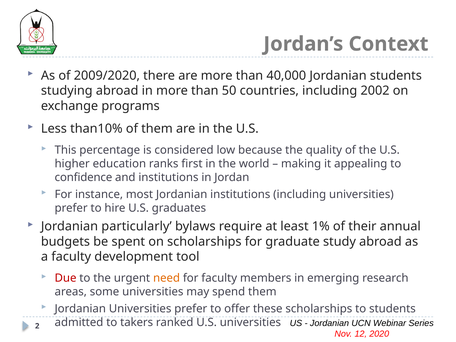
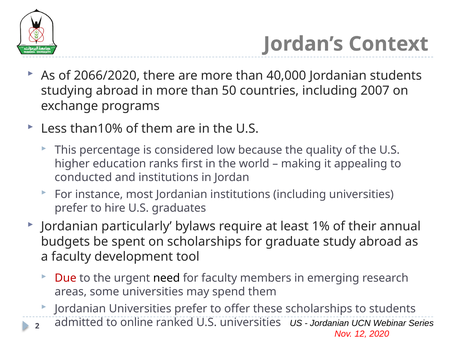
2009/2020: 2009/2020 -> 2066/2020 (107, 76)
2002: 2002 -> 2007 (375, 91)
confidence: confidence -> conducted (83, 177)
need colour: orange -> black (167, 278)
takers: takers -> online (137, 322)
